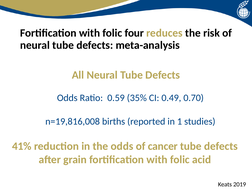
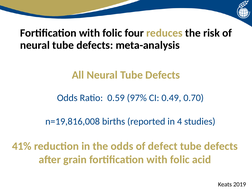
35%: 35% -> 97% (137, 98)
1: 1 -> 4 (180, 121)
cancer: cancer -> defect (163, 146)
